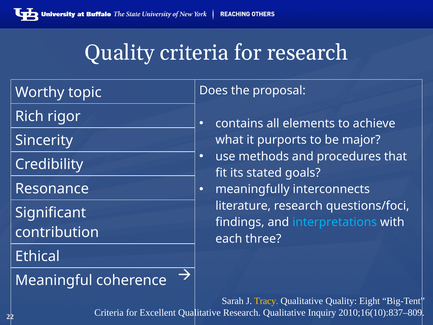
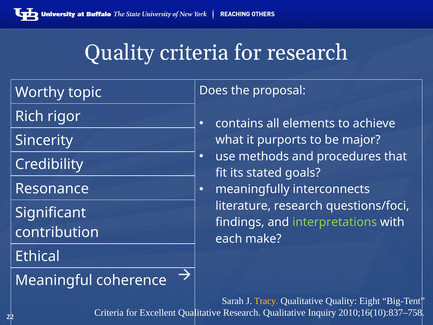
interpretations colour: light blue -> light green (335, 222)
three: three -> make (263, 239)
2010;16(10):837–809: 2010;16(10):837–809 -> 2010;16(10):837–758 (382, 312)
